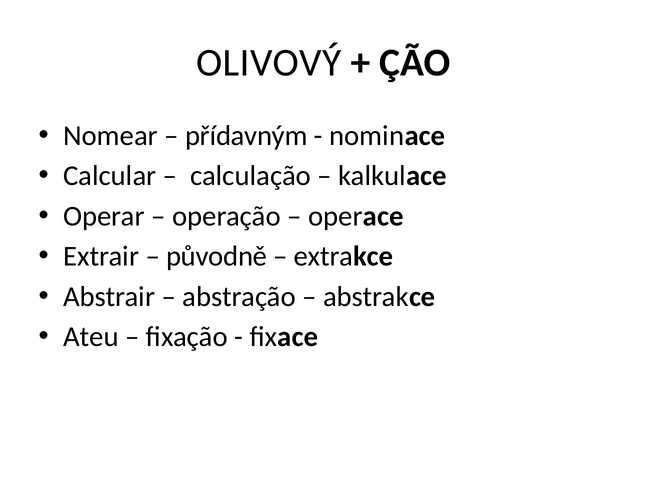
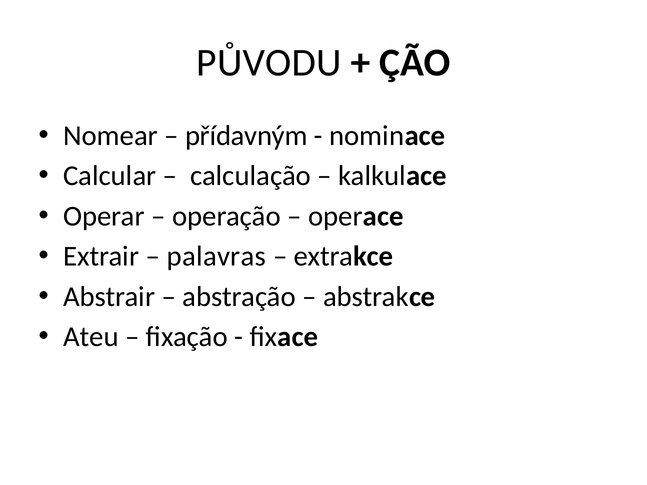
OLIVOVÝ: OLIVOVÝ -> PŮVODU (269, 63)
původně: původně -> palavras (216, 257)
